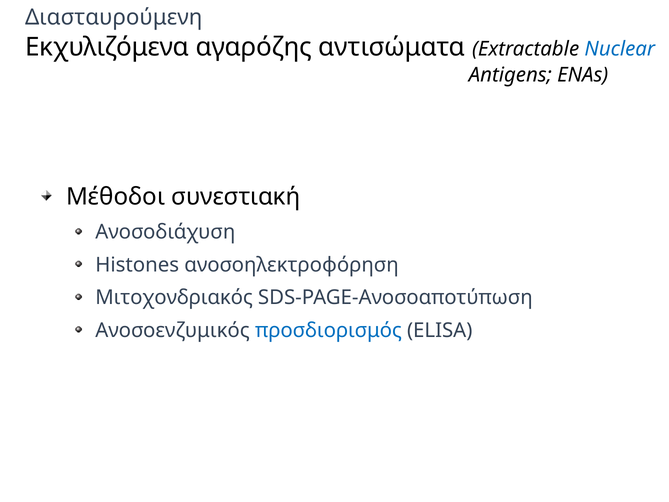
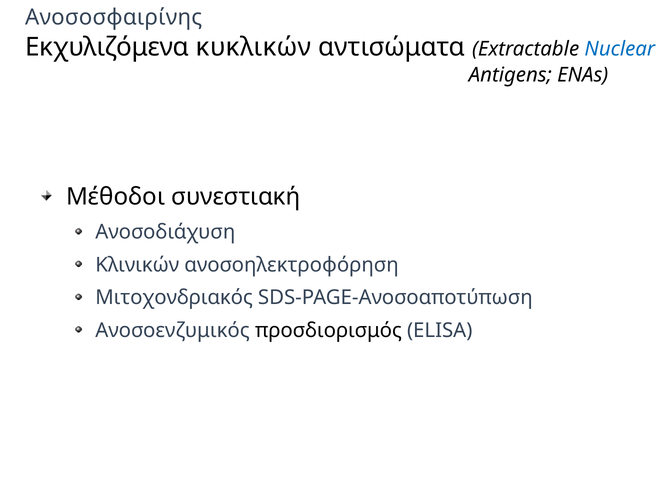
Διασταυρούμενη: Διασταυρούμενη -> Ανοσοσφαιρίνης (114, 17)
αγαρόζης: αγαρόζης -> κυκλικών (254, 47)
Histones: Histones -> Κλινικών (137, 265)
προσδιορισμός colour: blue -> black (329, 330)
